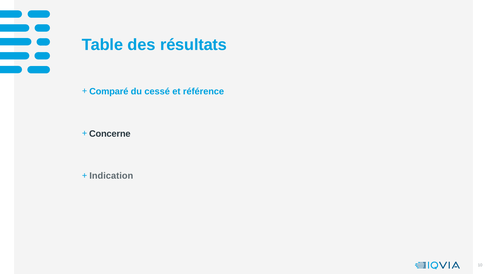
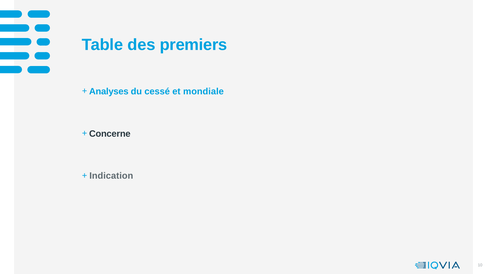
résultats: résultats -> premiers (194, 45)
Comparé: Comparé -> Analyses (109, 91)
référence: référence -> mondiale (203, 91)
